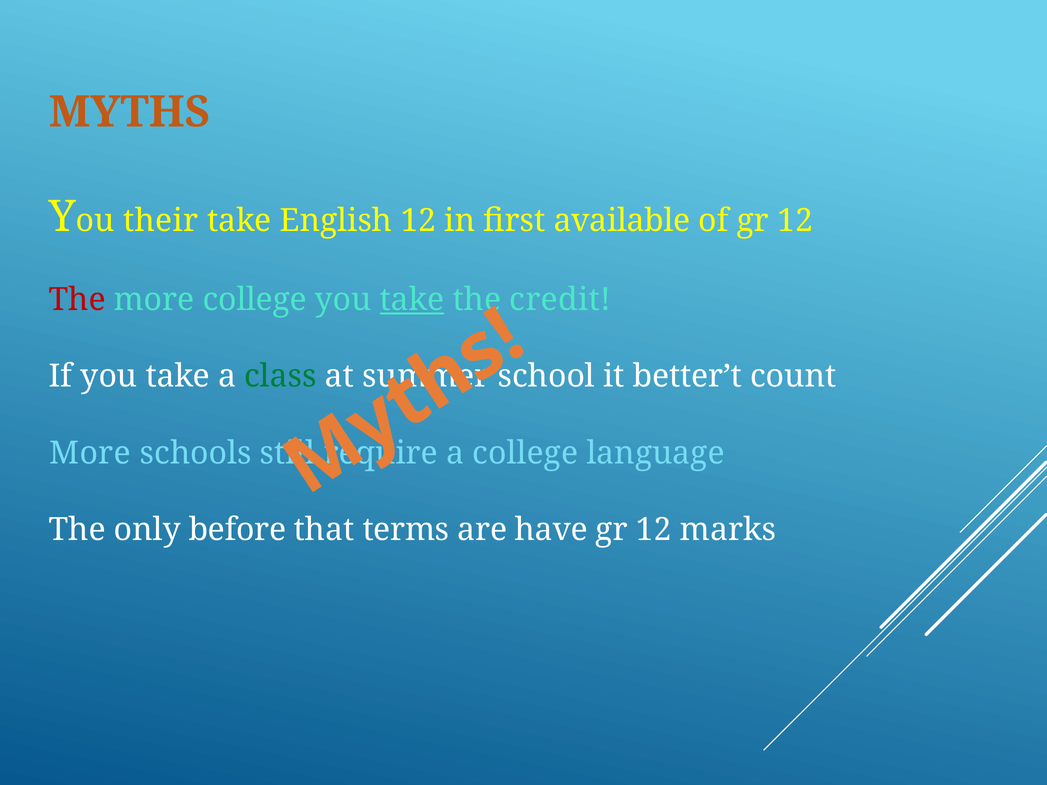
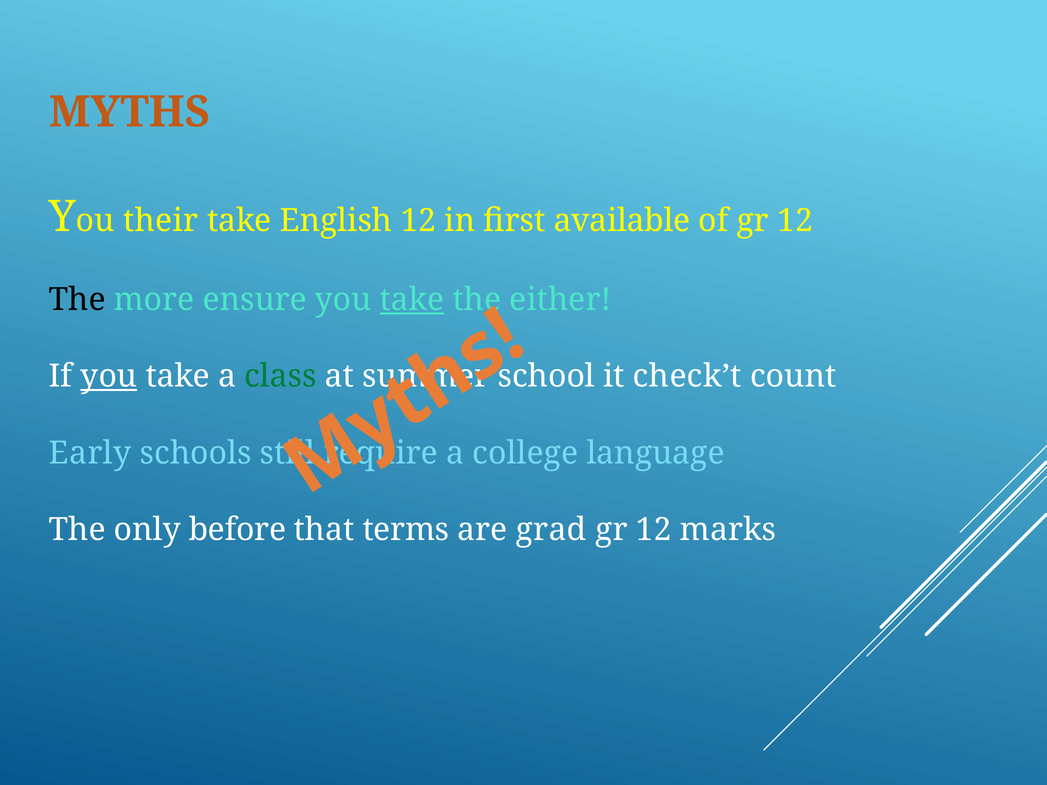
The colour: red -> black (77, 300)
more college: college -> ensure (255, 300)
credit: credit -> either (560, 300)
you underline: none -> present (109, 376)
better’t: better’t -> check’t (687, 376)
More: More -> Early (90, 453)
have: have -> grad (551, 530)
